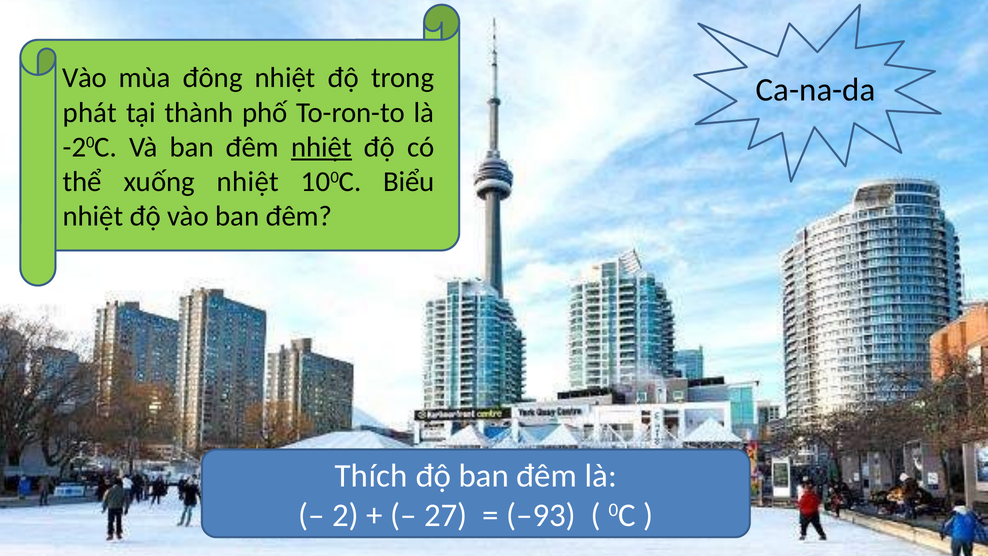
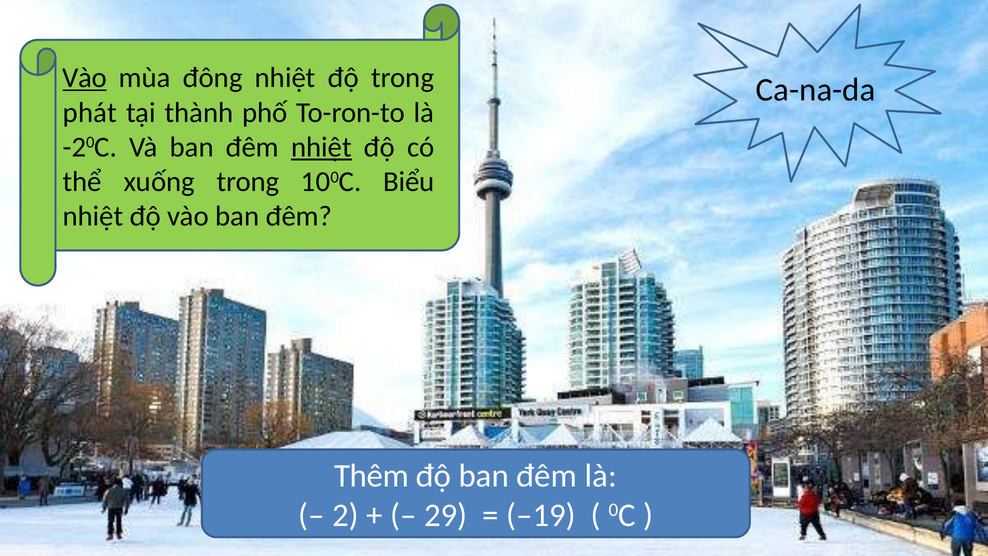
Vào underline: none -> present (85, 78)
xuống nhiệt: nhiệt -> trong (248, 182)
Thích: Thích -> Thêm (372, 476)
27: 27 -> 29 (446, 515)
–93: –93 -> –19 (541, 515)
